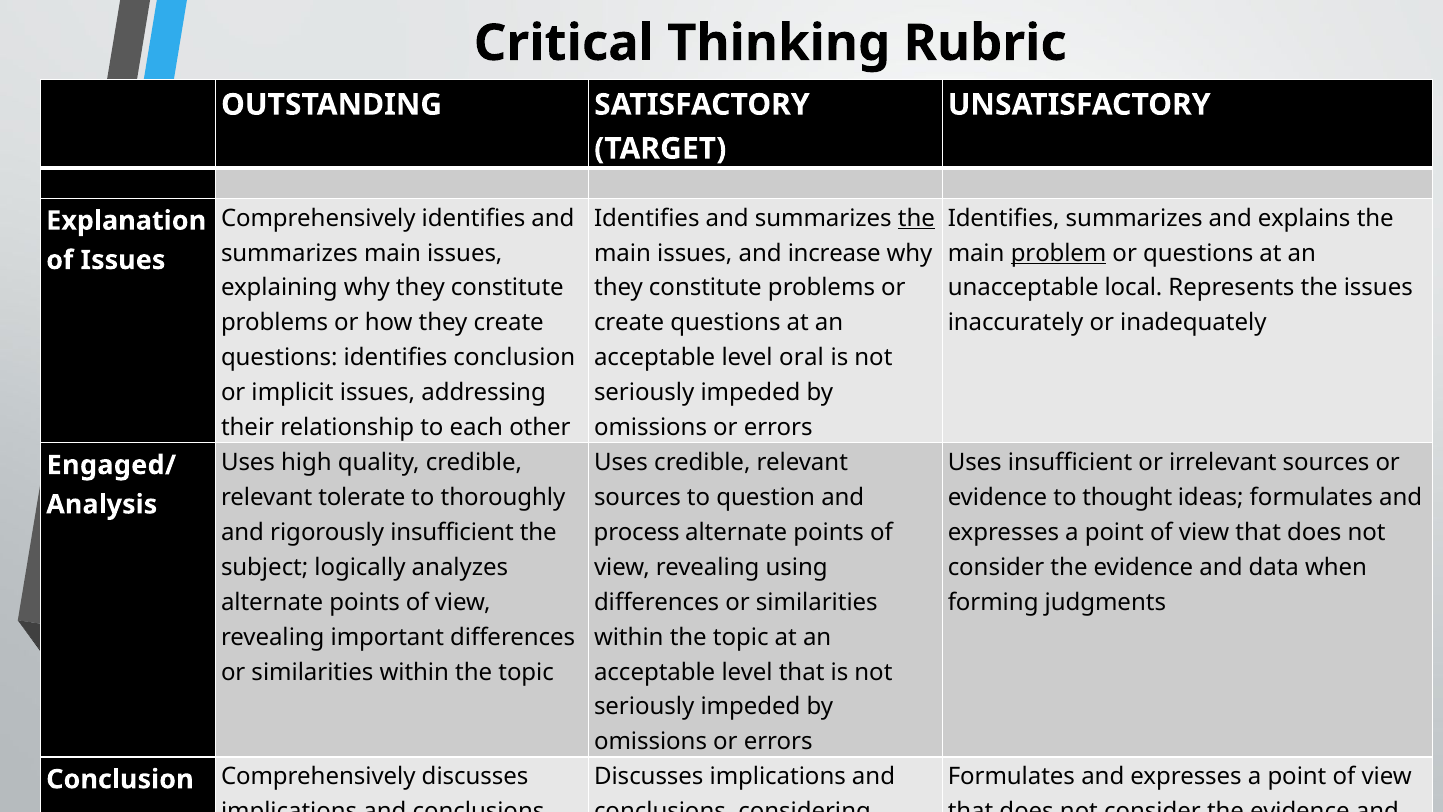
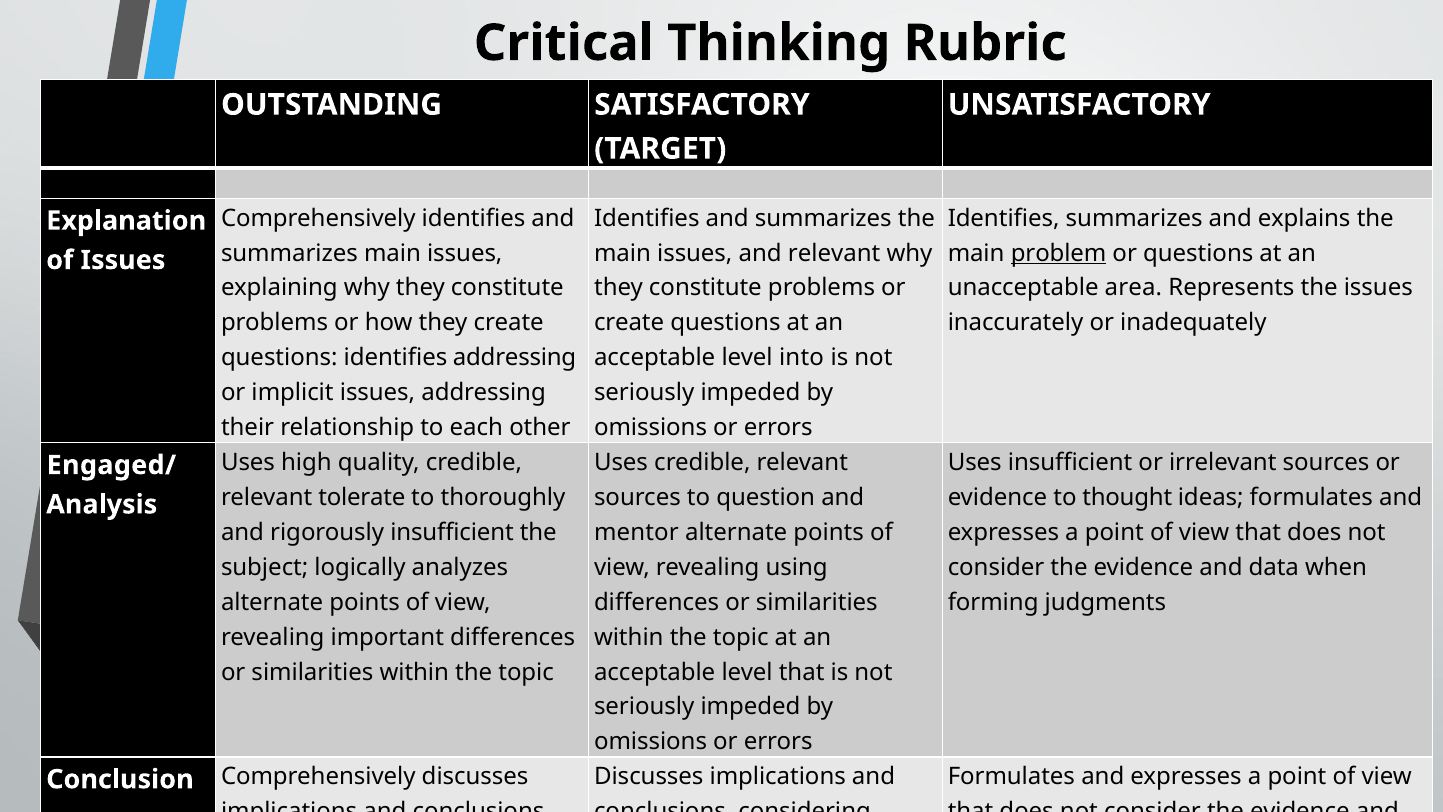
the underline: present -> none (916, 218)
and increase: increase -> relevant (834, 253)
local: local -> area (1133, 288)
identifies conclusion: conclusion -> addressing (515, 358)
oral: oral -> into (801, 358)
process: process -> mentor (636, 532)
